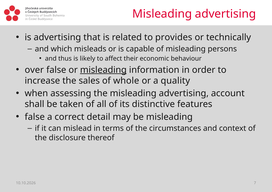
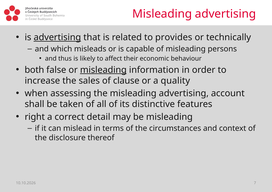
advertising underline: none -> present (57, 37)
over: over -> both (34, 70)
whole: whole -> clause (126, 81)
false: false -> right (35, 117)
